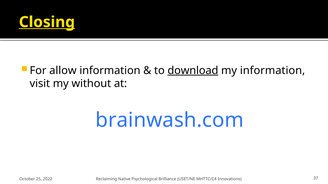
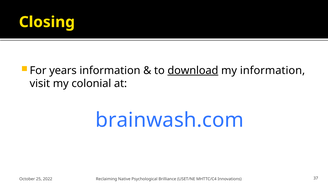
Closing underline: present -> none (47, 22)
allow: allow -> years (63, 71)
without: without -> colonial (91, 84)
